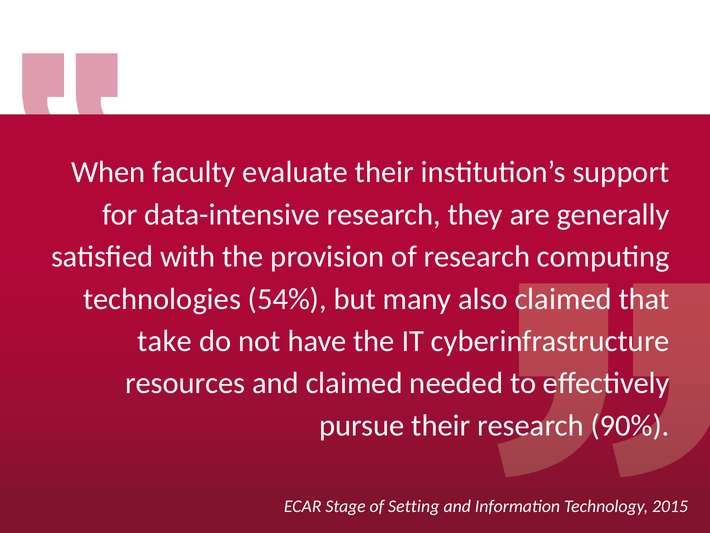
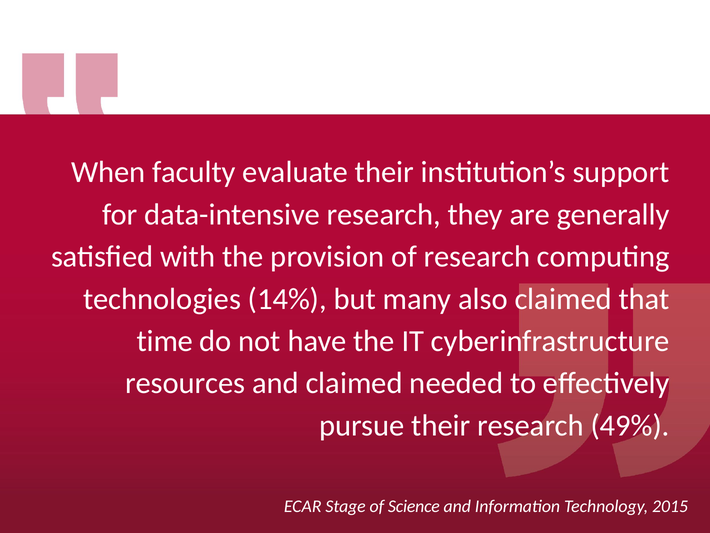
54%: 54% -> 14% (287, 299)
take: take -> time (165, 341)
90%: 90% -> 49% (630, 425)
Setting: Setting -> Science (414, 506)
